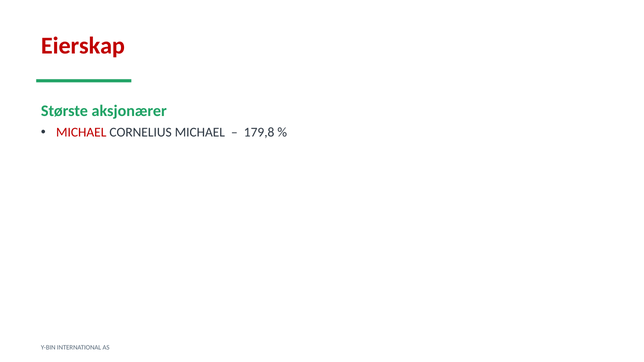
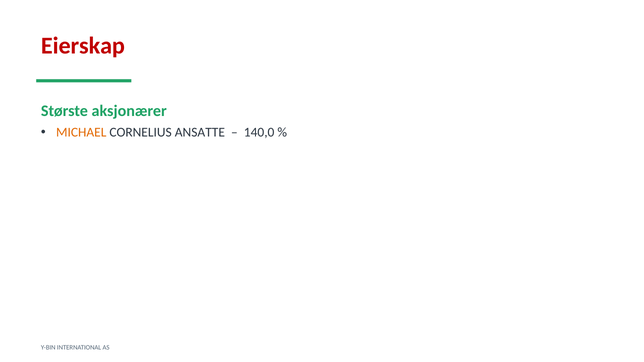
MICHAEL colour: red -> orange (81, 132)
CORNELIUS MICHAEL: MICHAEL -> ANSATTE (200, 132)
179,8: 179,8 -> 140,0 (259, 132)
